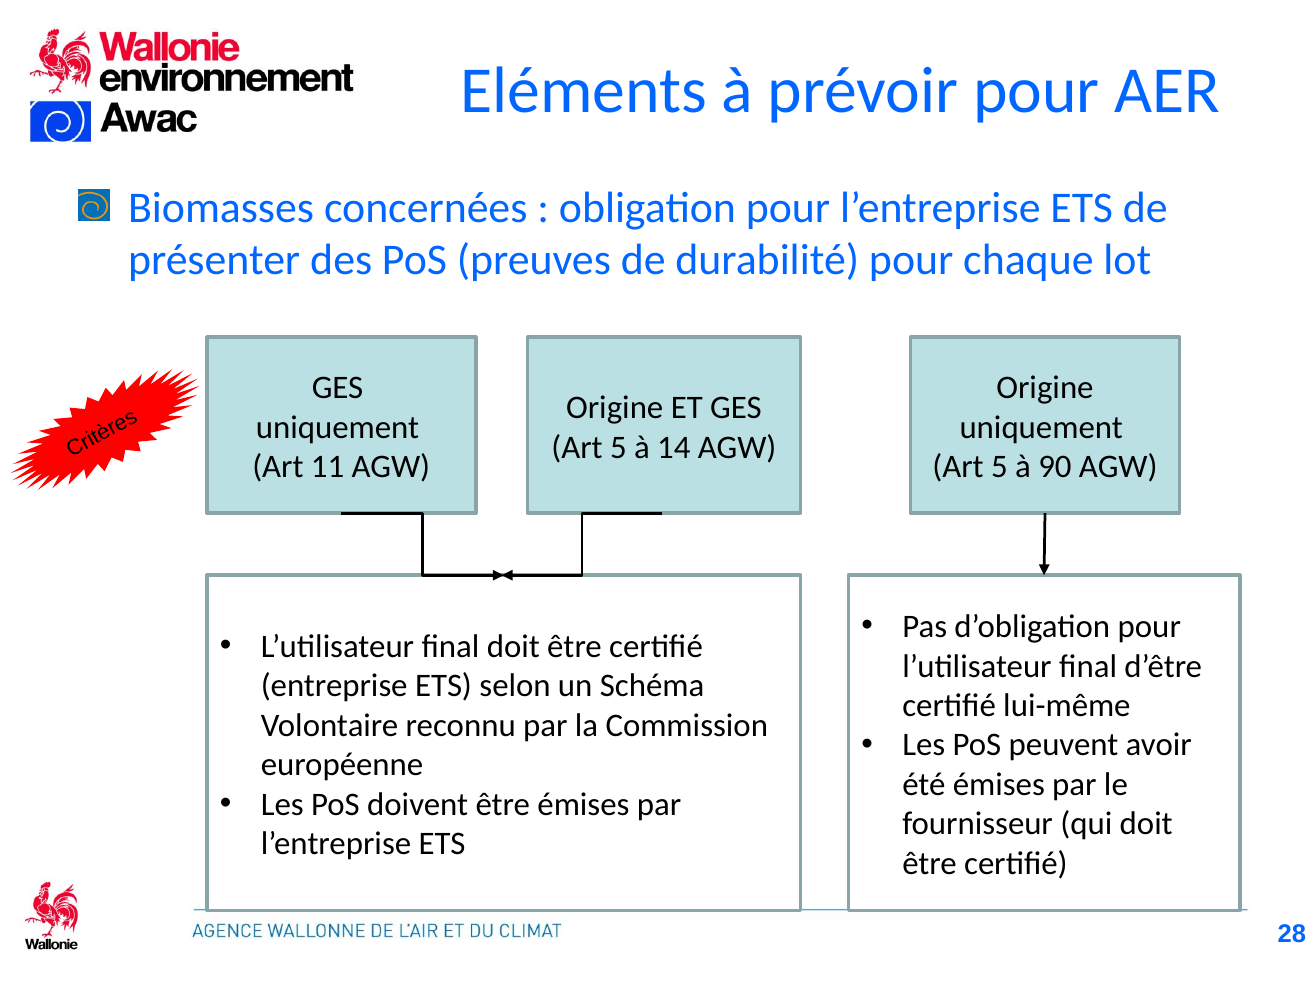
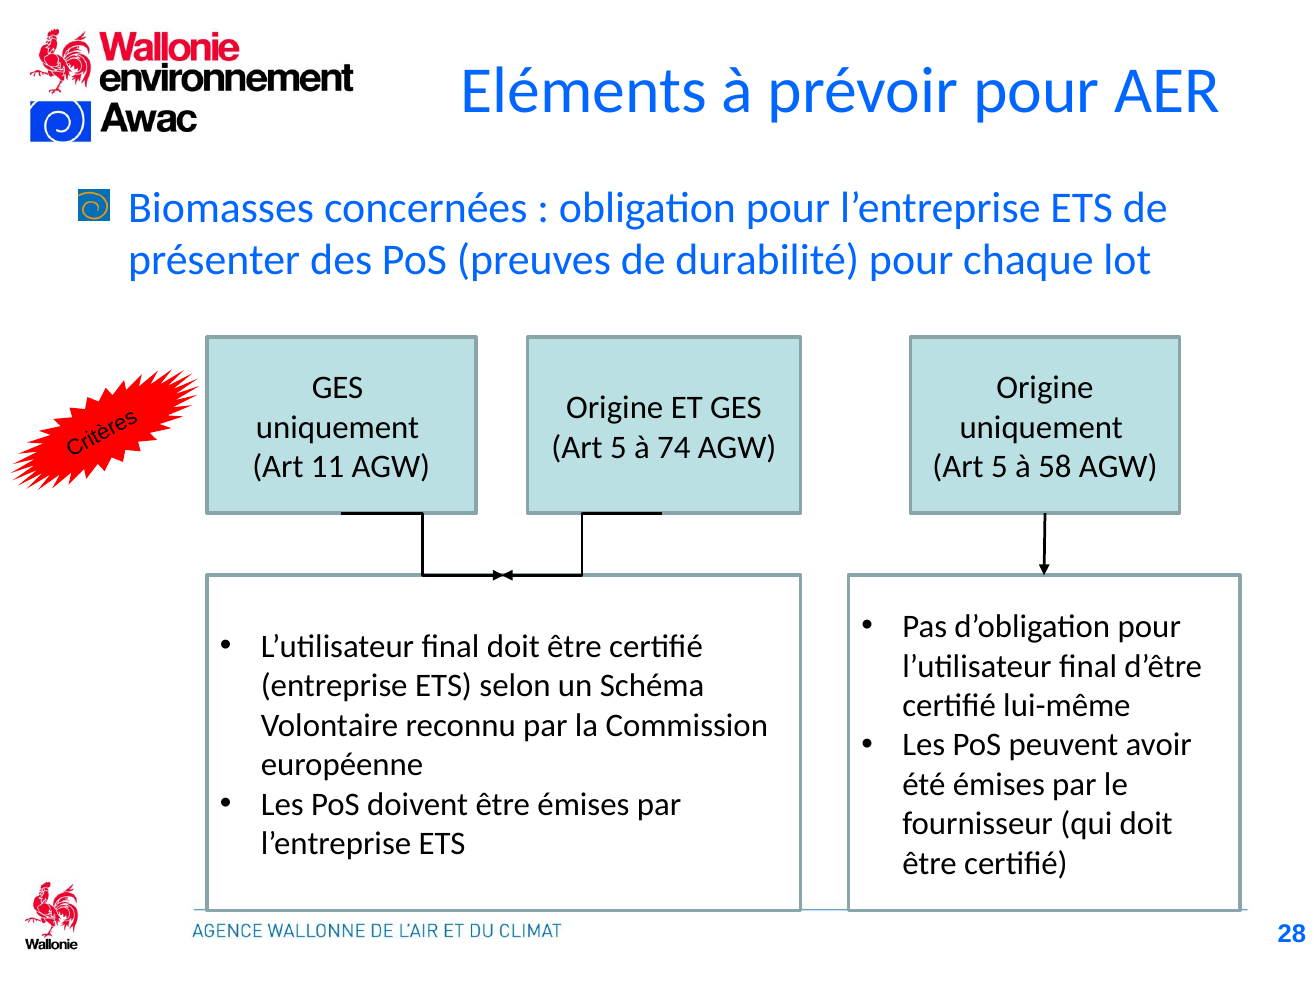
14: 14 -> 74 (674, 447)
90: 90 -> 58 (1055, 467)
